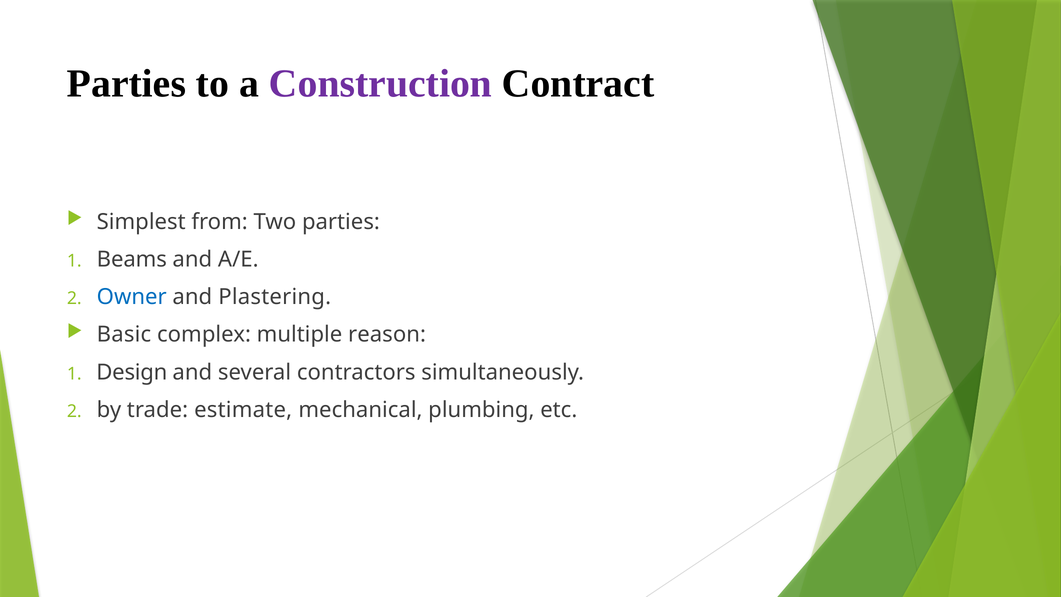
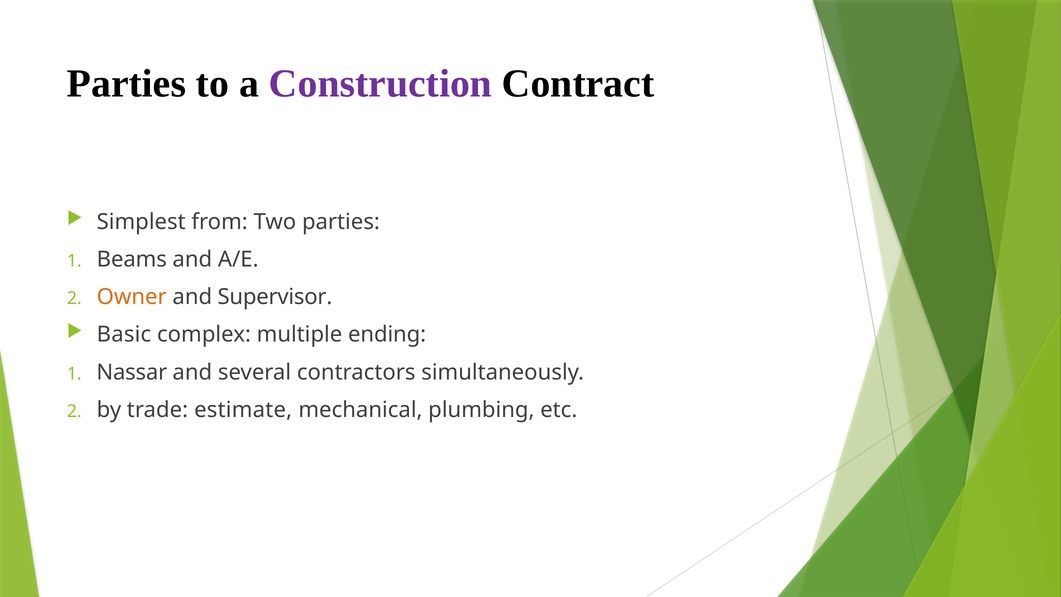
Owner colour: blue -> orange (132, 297)
Plastering: Plastering -> Supervisor (275, 297)
reason: reason -> ending (387, 334)
Design: Design -> Nassar (132, 372)
